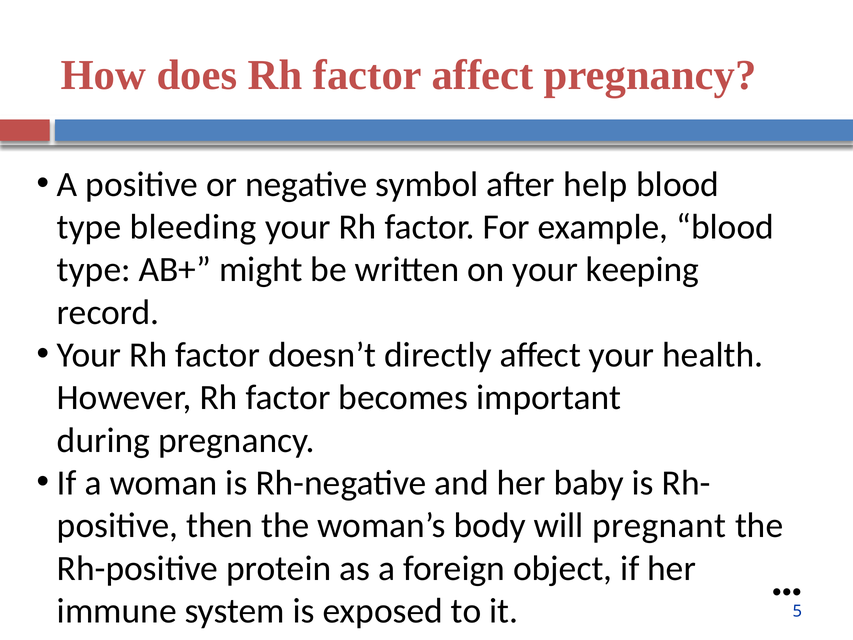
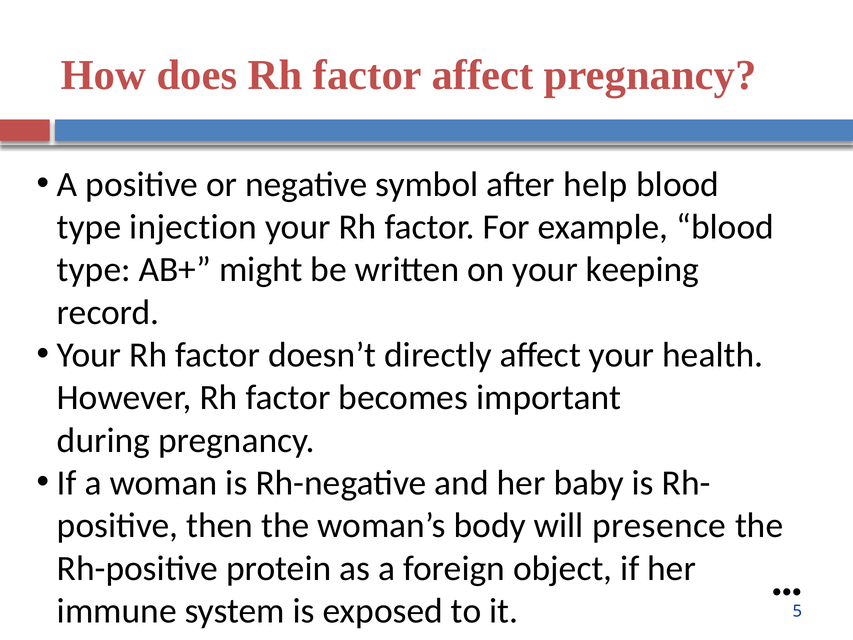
bleeding: bleeding -> injection (193, 227)
pregnant: pregnant -> presence (659, 526)
